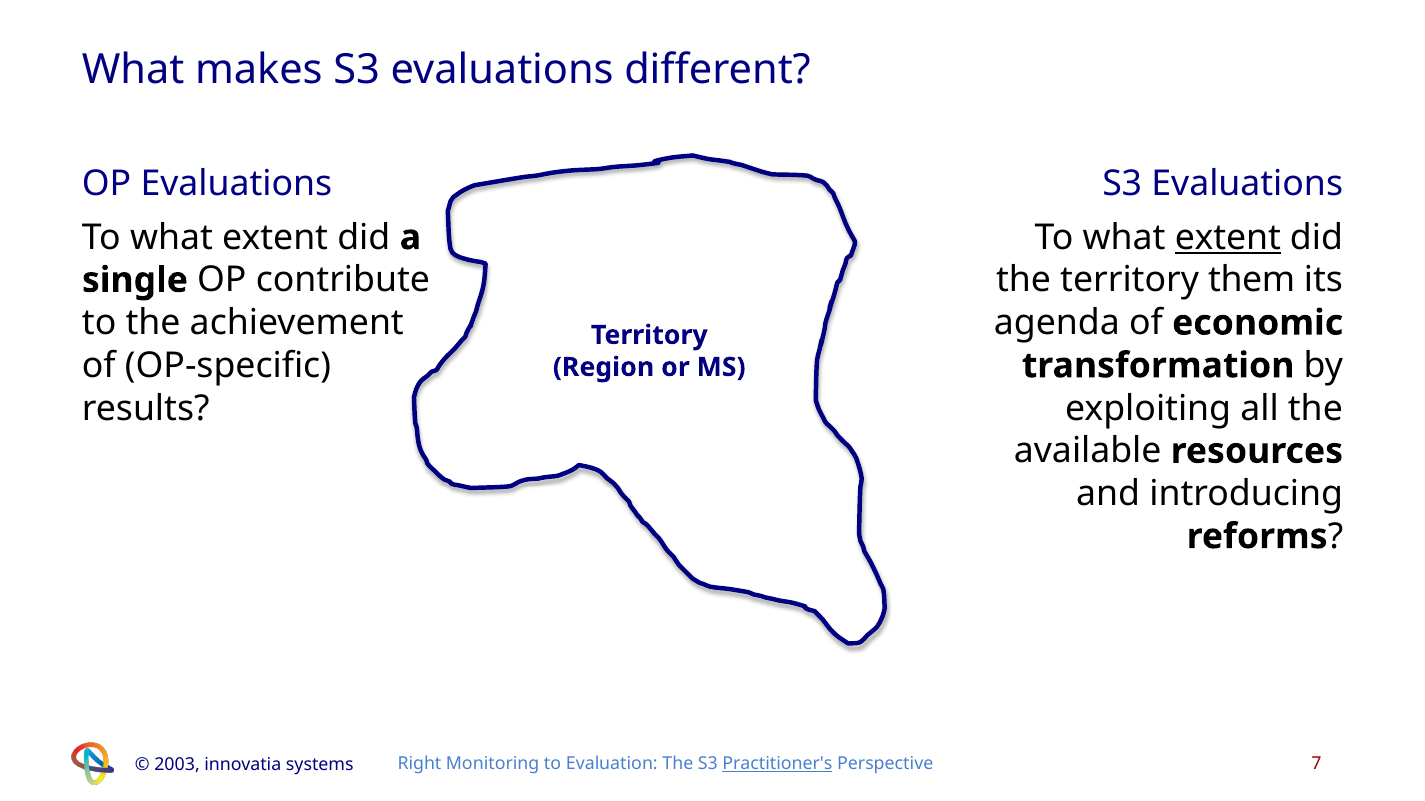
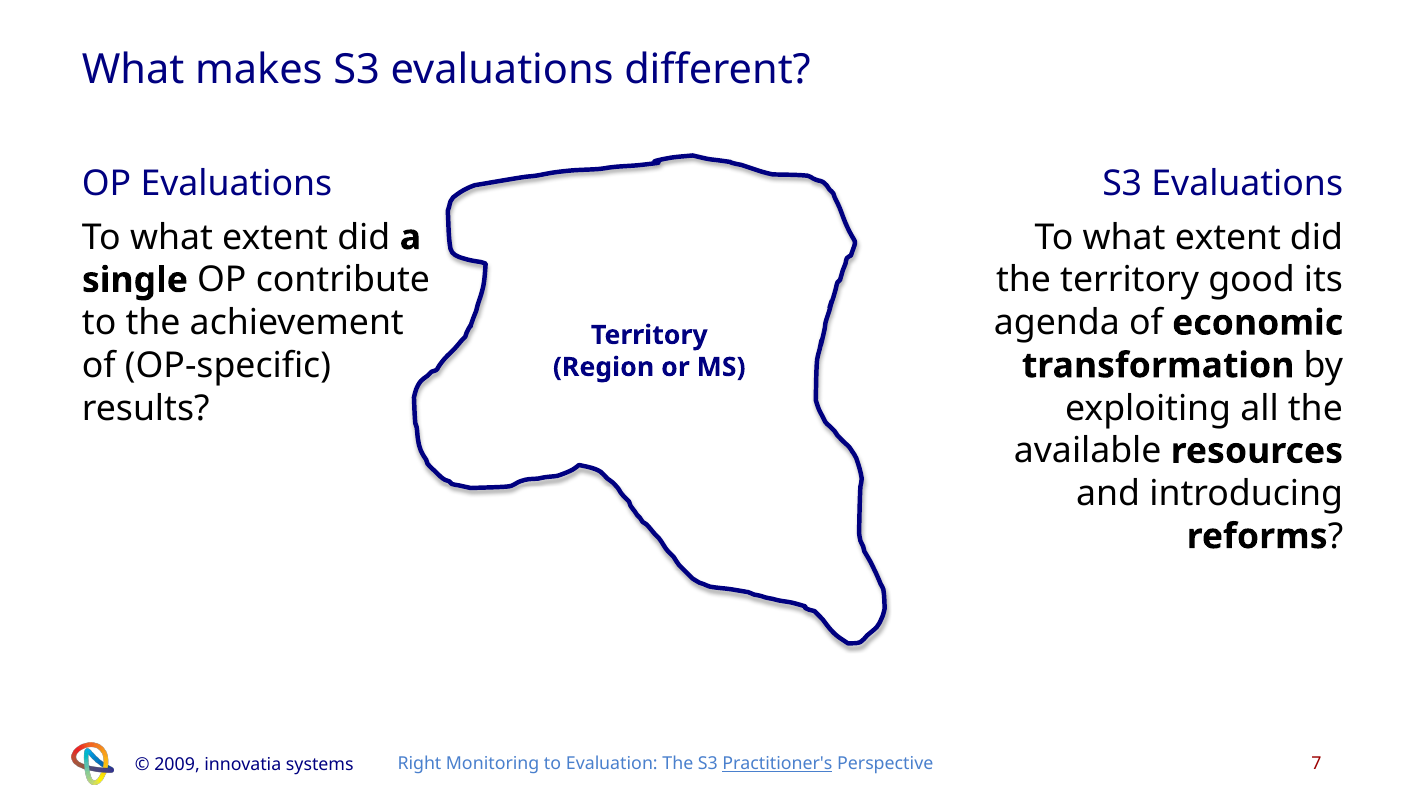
extent underline: present -> none (1228, 238)
them: them -> good (1252, 280)
2003: 2003 -> 2009 (177, 765)
